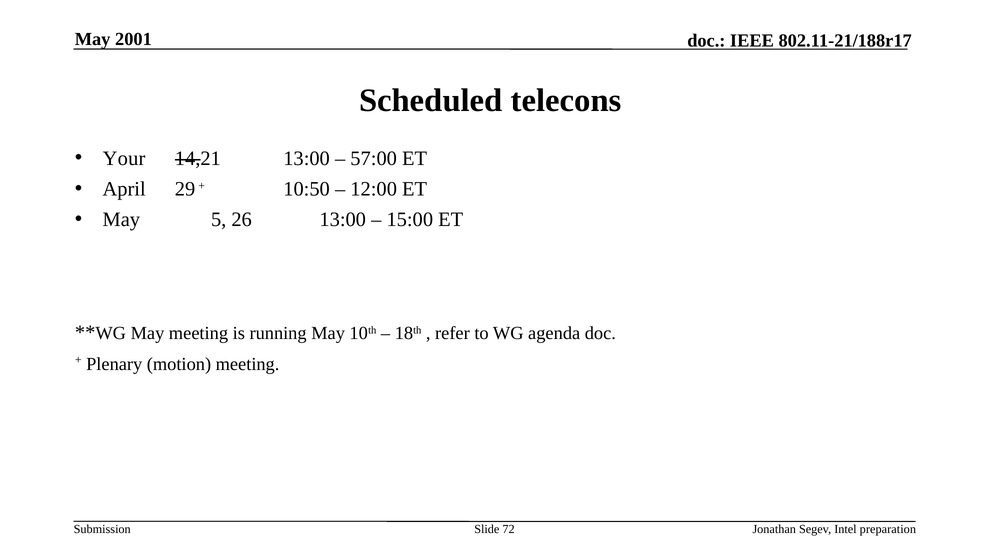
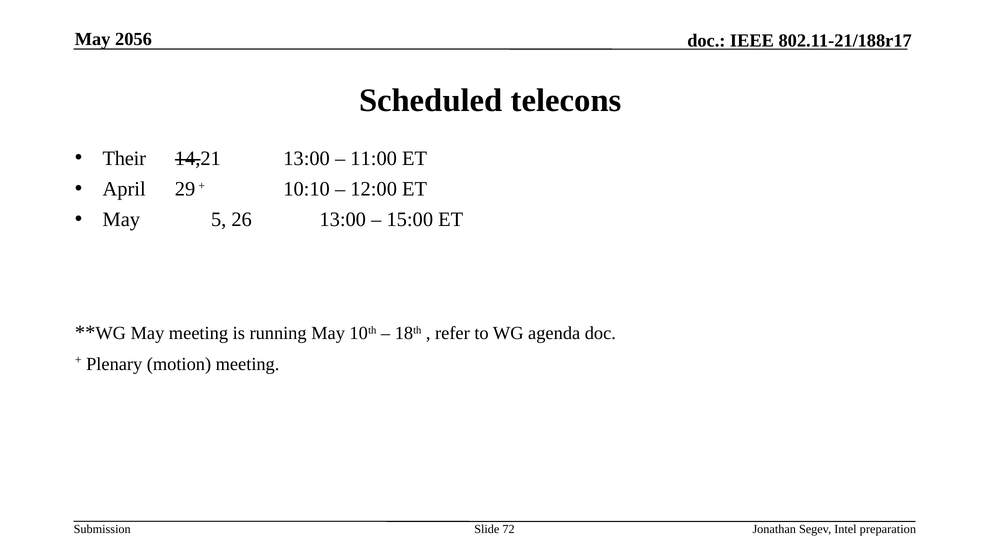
2001: 2001 -> 2056 (133, 39)
Your: Your -> Their (124, 158)
57:00: 57:00 -> 11:00 (374, 158)
10:50: 10:50 -> 10:10 (307, 189)
